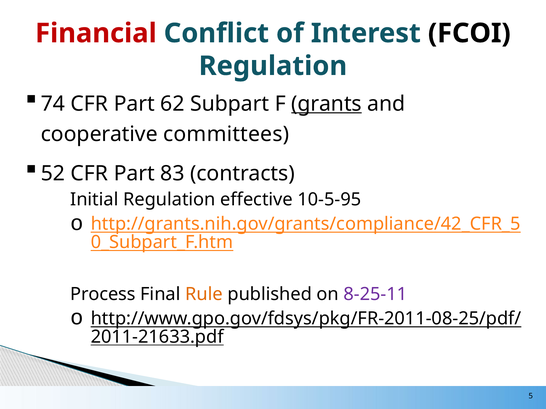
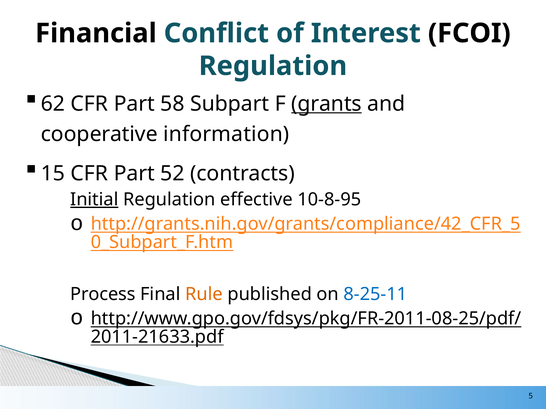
Financial colour: red -> black (96, 33)
74: 74 -> 62 (53, 104)
62: 62 -> 58 (172, 104)
committees: committees -> information (226, 134)
52: 52 -> 15 (53, 174)
83: 83 -> 52 (172, 174)
Initial underline: none -> present (94, 200)
10-5-95: 10-5-95 -> 10-8-95 (329, 200)
8-25-11 colour: purple -> blue (375, 294)
